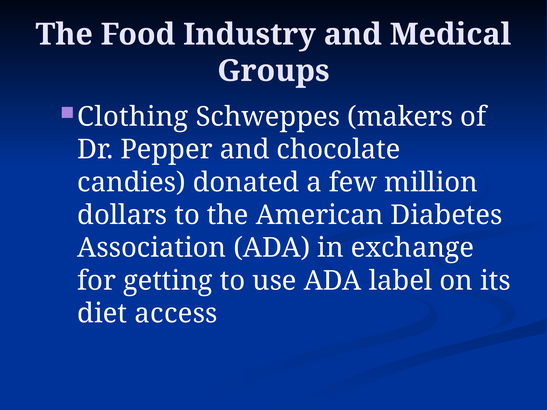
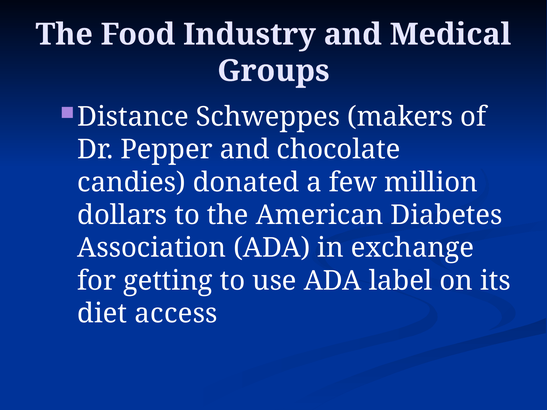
Clothing: Clothing -> Distance (133, 117)
